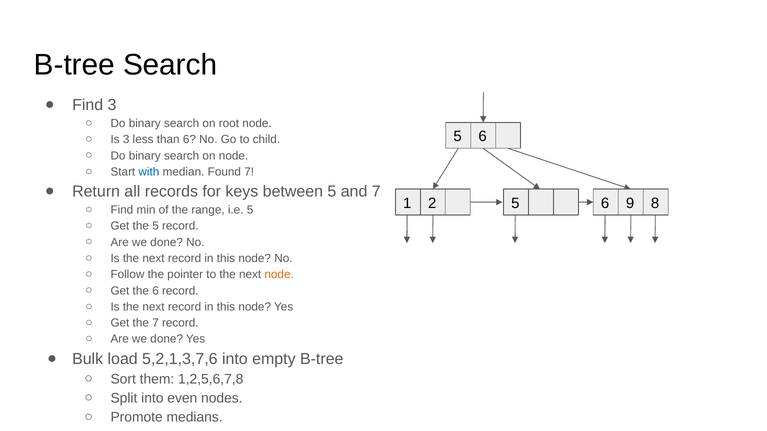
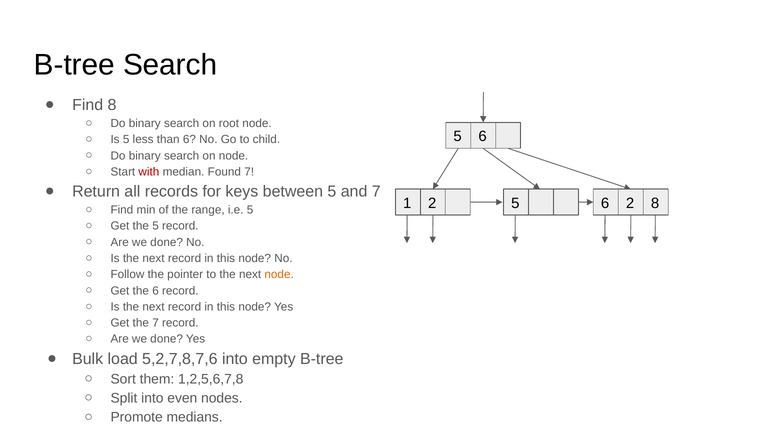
Find 3: 3 -> 8 (112, 105)
Is 3: 3 -> 5 (126, 140)
with colour: blue -> red (149, 172)
6 9: 9 -> 2 (630, 203)
5,2,1,3,7,6: 5,2,1,3,7,6 -> 5,2,7,8,7,6 (180, 359)
